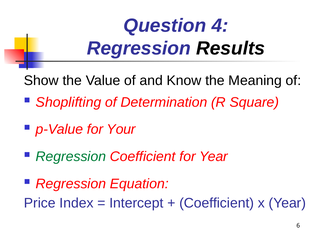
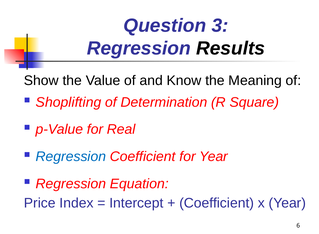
4: 4 -> 3 (220, 26)
Your: Your -> Real (121, 130)
Regression colour: green -> blue (71, 157)
